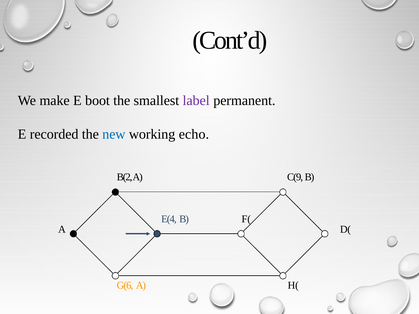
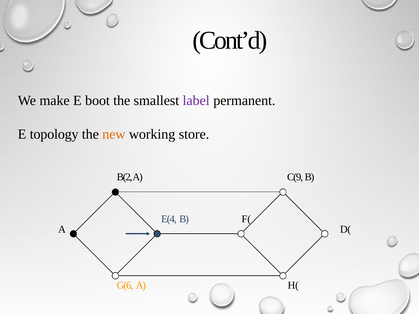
recorded: recorded -> topology (54, 134)
new colour: blue -> orange (114, 134)
echo: echo -> store (194, 134)
